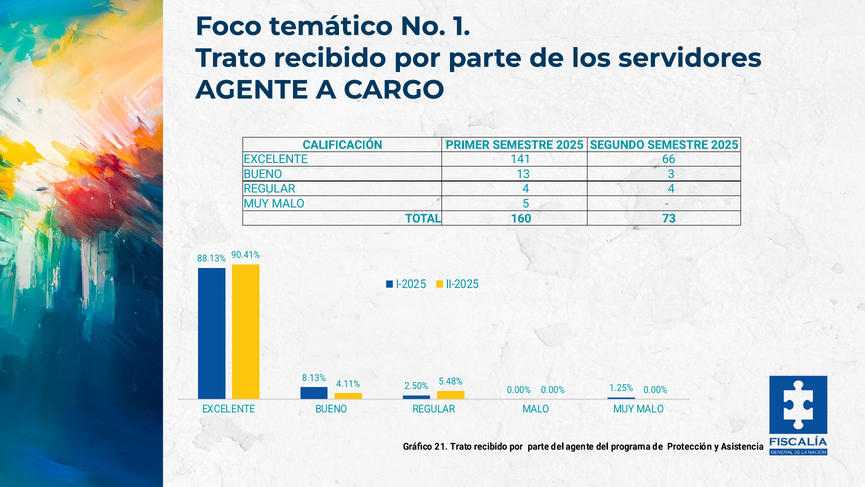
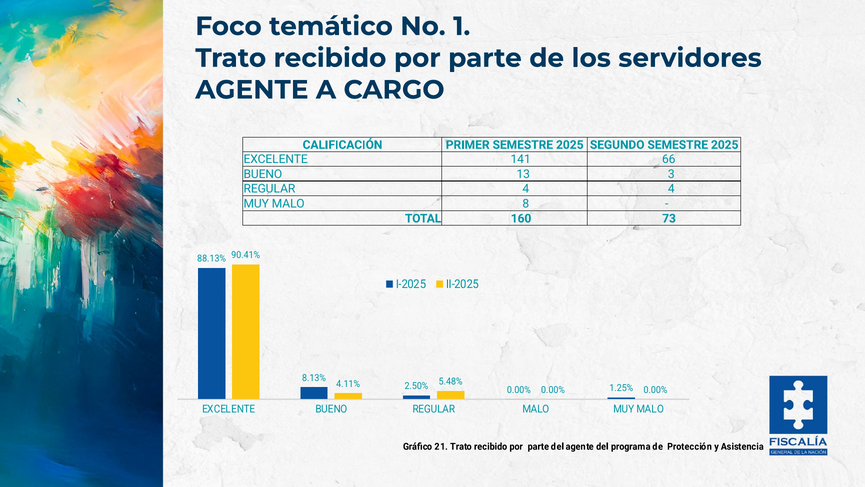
5: 5 -> 8 (526, 204)
